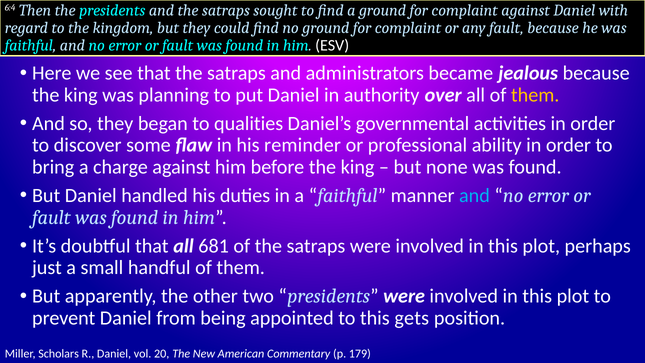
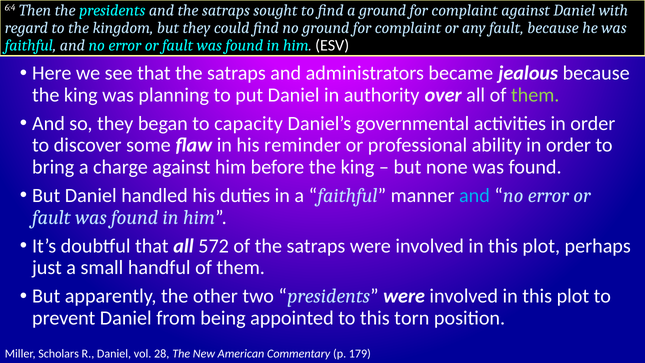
them colour: yellow -> light green (535, 95)
qualities: qualities -> capacity (249, 123)
681: 681 -> 572 (214, 246)
gets: gets -> torn (412, 318)
20: 20 -> 28 (162, 354)
